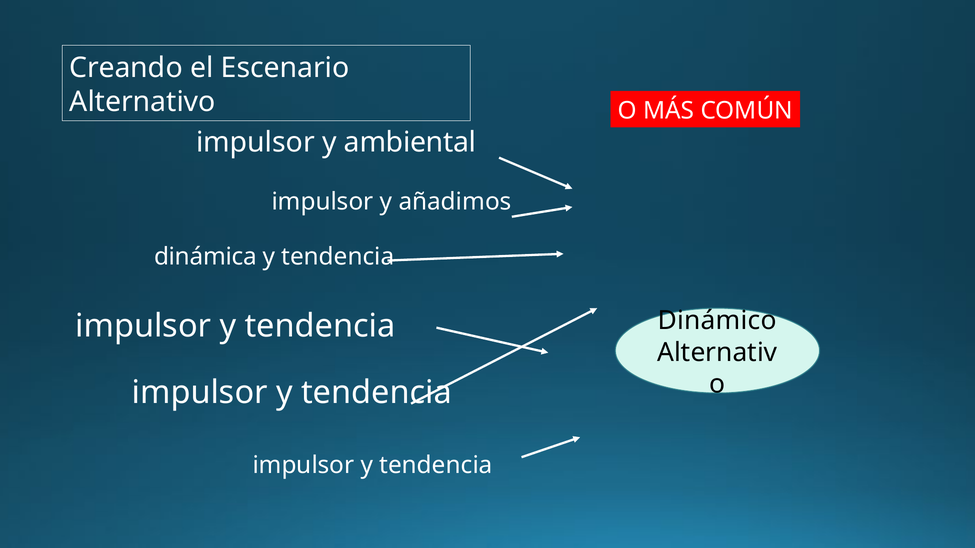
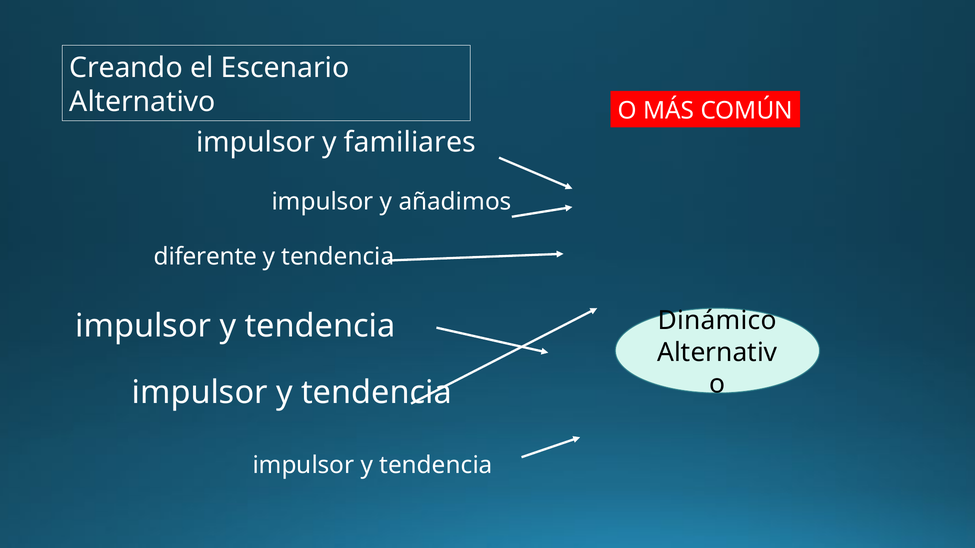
ambiental: ambiental -> familiares (410, 142)
dinámica: dinámica -> diferente (205, 257)
